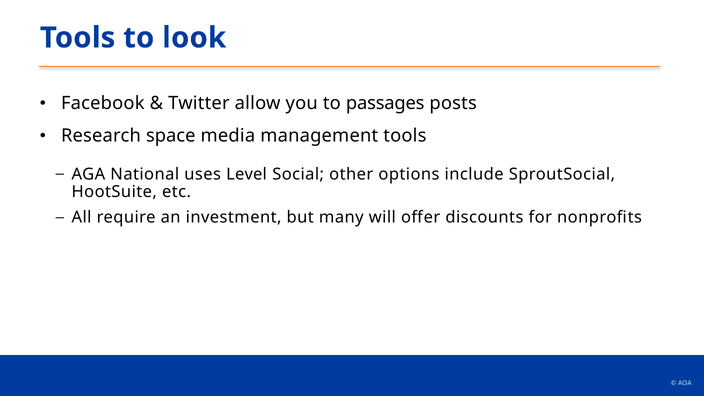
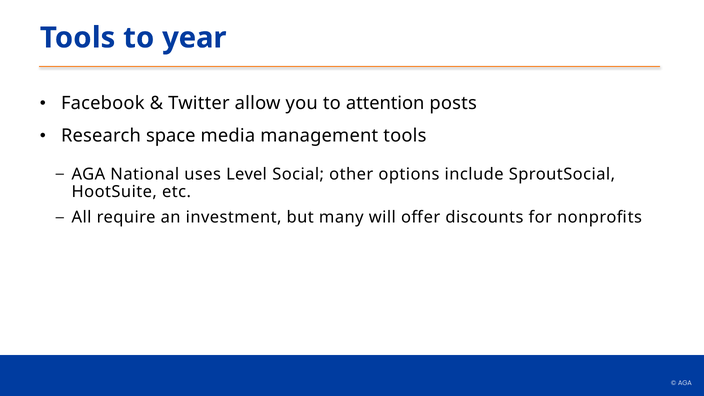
look: look -> year (194, 38)
passages: passages -> attention (385, 103)
